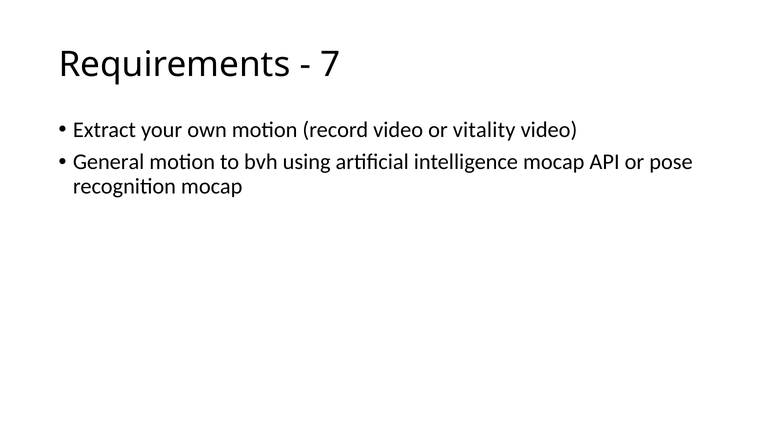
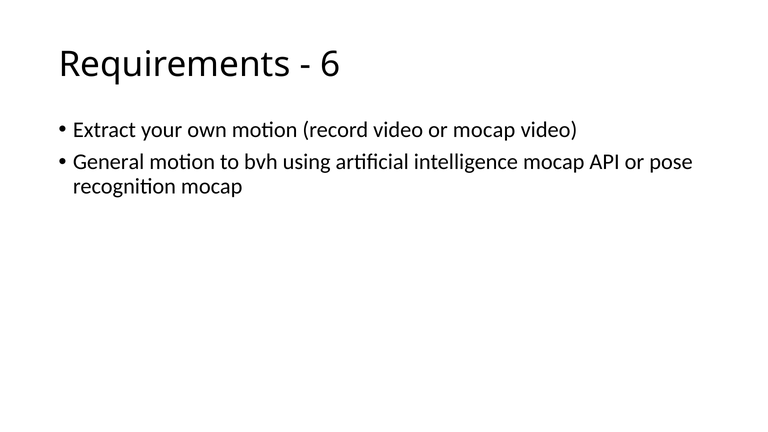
7: 7 -> 6 (330, 65)
or vitality: vitality -> mocap (484, 130)
